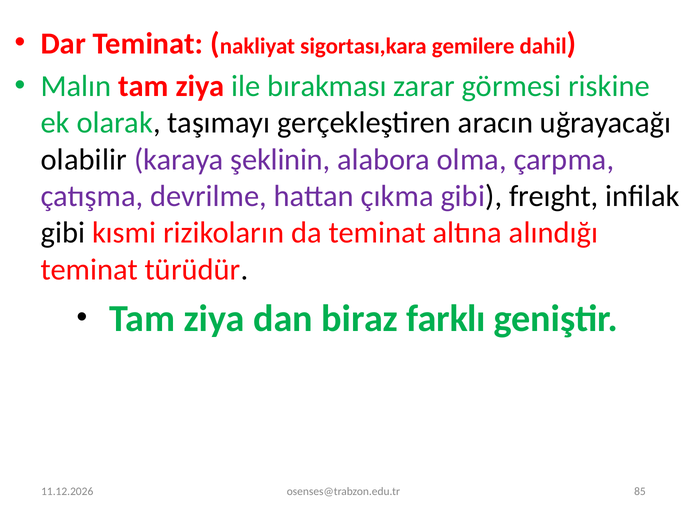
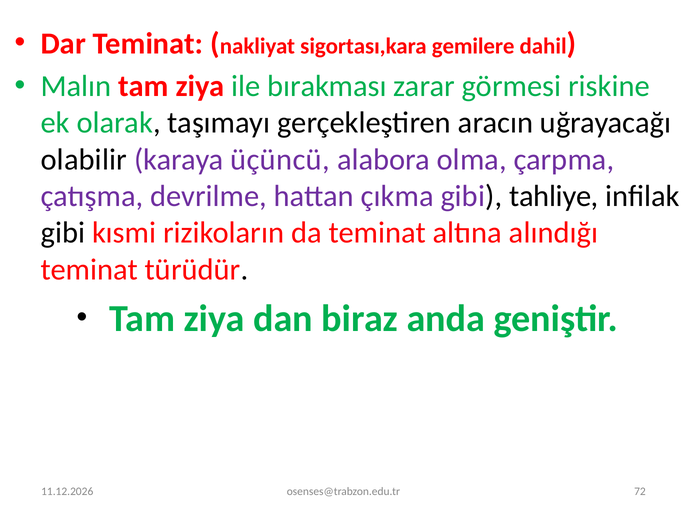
şeklinin: şeklinin -> üçüncü (280, 160)
freıght: freıght -> tahliye (554, 196)
farklı: farklı -> anda (446, 319)
85: 85 -> 72 (640, 492)
